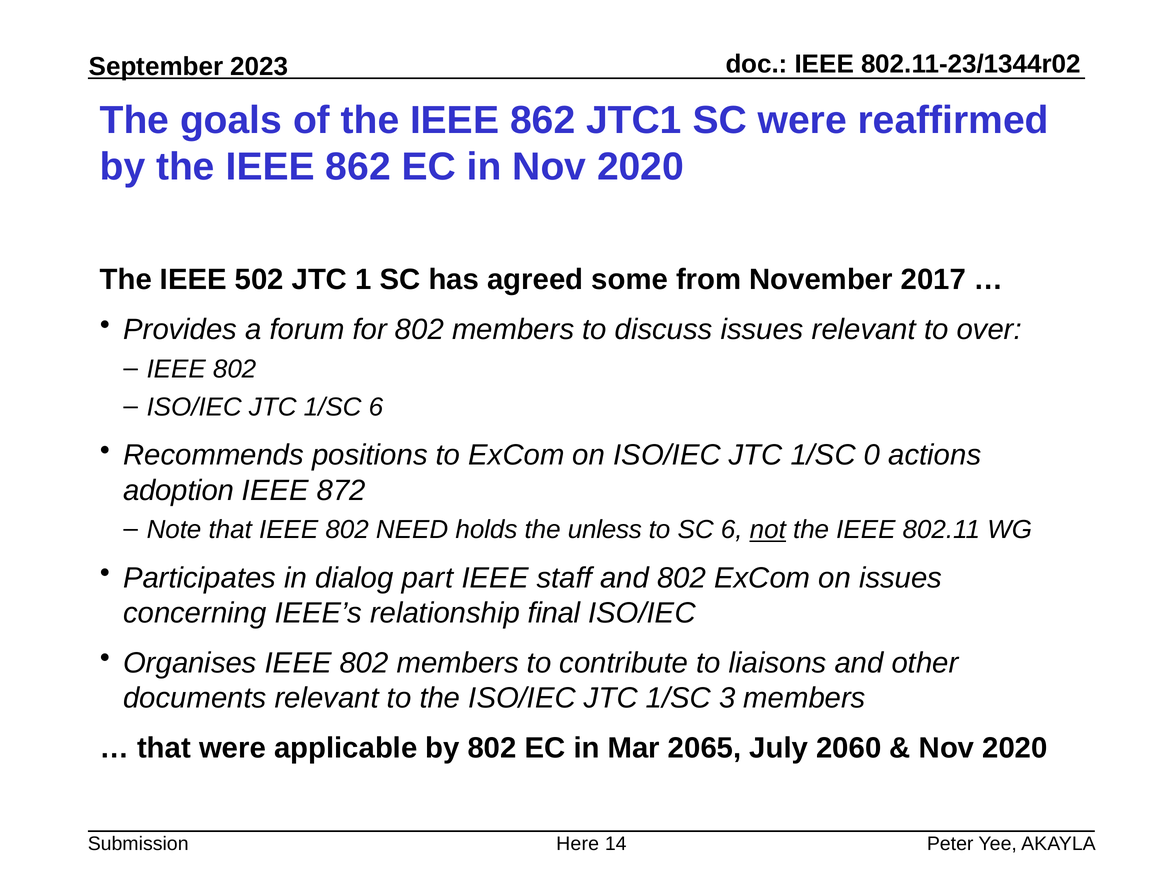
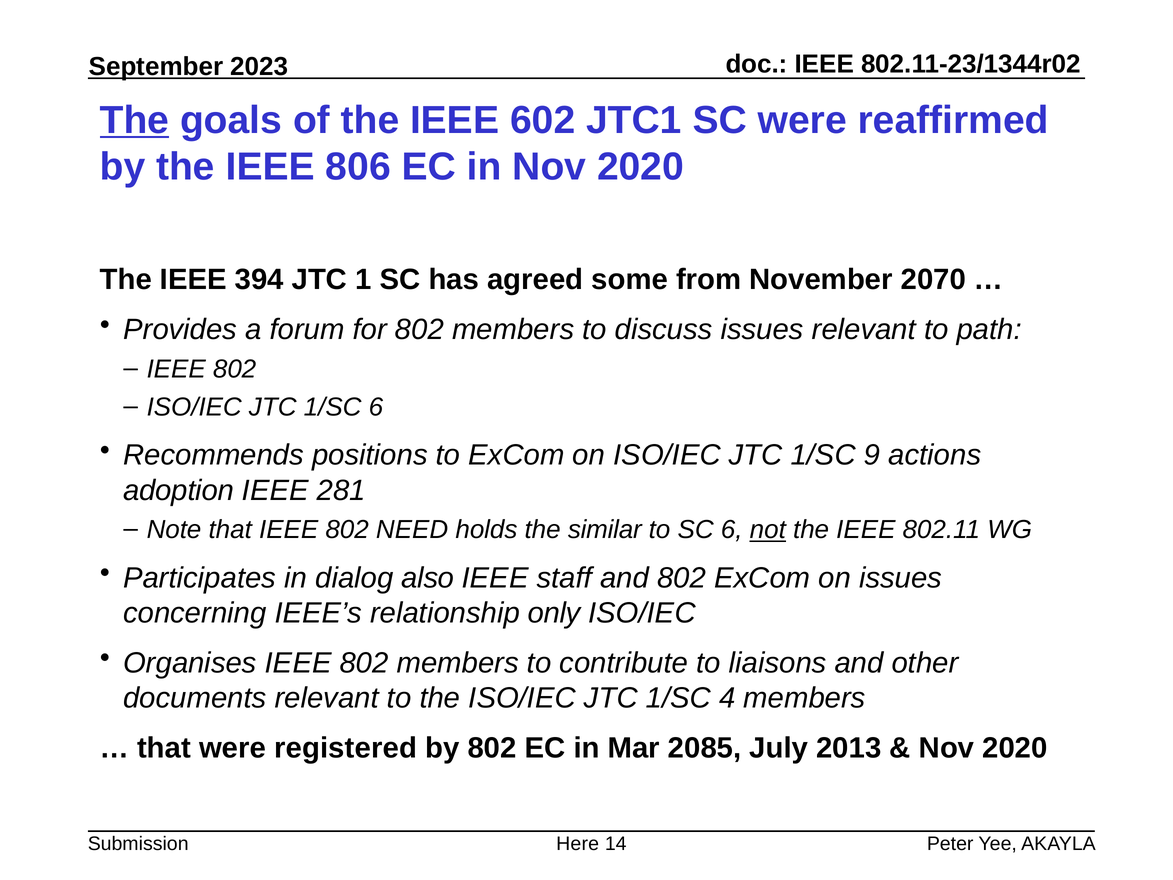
The underline: none -> present (135, 120)
of the IEEE 862: 862 -> 602 (543, 120)
by the IEEE 862: 862 -> 806 (358, 167)
502: 502 -> 394 (259, 280)
2017: 2017 -> 2070 (933, 280)
over: over -> path (989, 330)
0: 0 -> 9 (872, 455)
872: 872 -> 281 (341, 490)
unless: unless -> similar (605, 530)
part: part -> also (428, 578)
final: final -> only (554, 613)
3: 3 -> 4 (727, 698)
applicable: applicable -> registered (346, 748)
2065: 2065 -> 2085 (705, 748)
2060: 2060 -> 2013 (849, 748)
